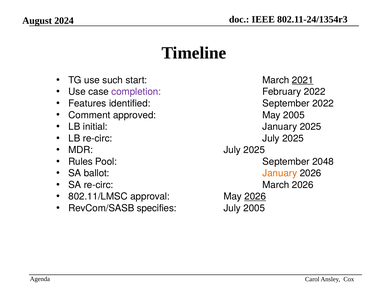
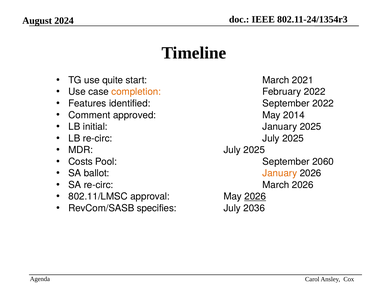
such: such -> quite (113, 80)
2021 underline: present -> none (303, 80)
completion colour: purple -> orange (136, 92)
May 2005: 2005 -> 2014 (294, 115)
Rules: Rules -> Costs (81, 162)
2048: 2048 -> 2060 (323, 162)
July 2005: 2005 -> 2036 (254, 208)
